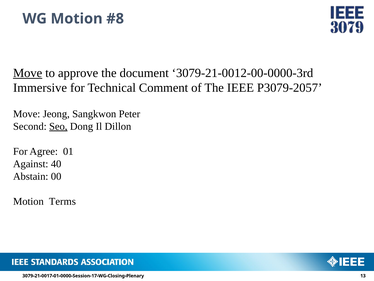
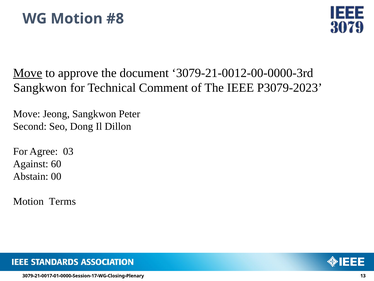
Immersive: Immersive -> Sangkwon (40, 88)
P3079-2057: P3079-2057 -> P3079-2023 (290, 88)
Seo underline: present -> none (58, 126)
01: 01 -> 03 (68, 151)
40: 40 -> 60 (56, 164)
